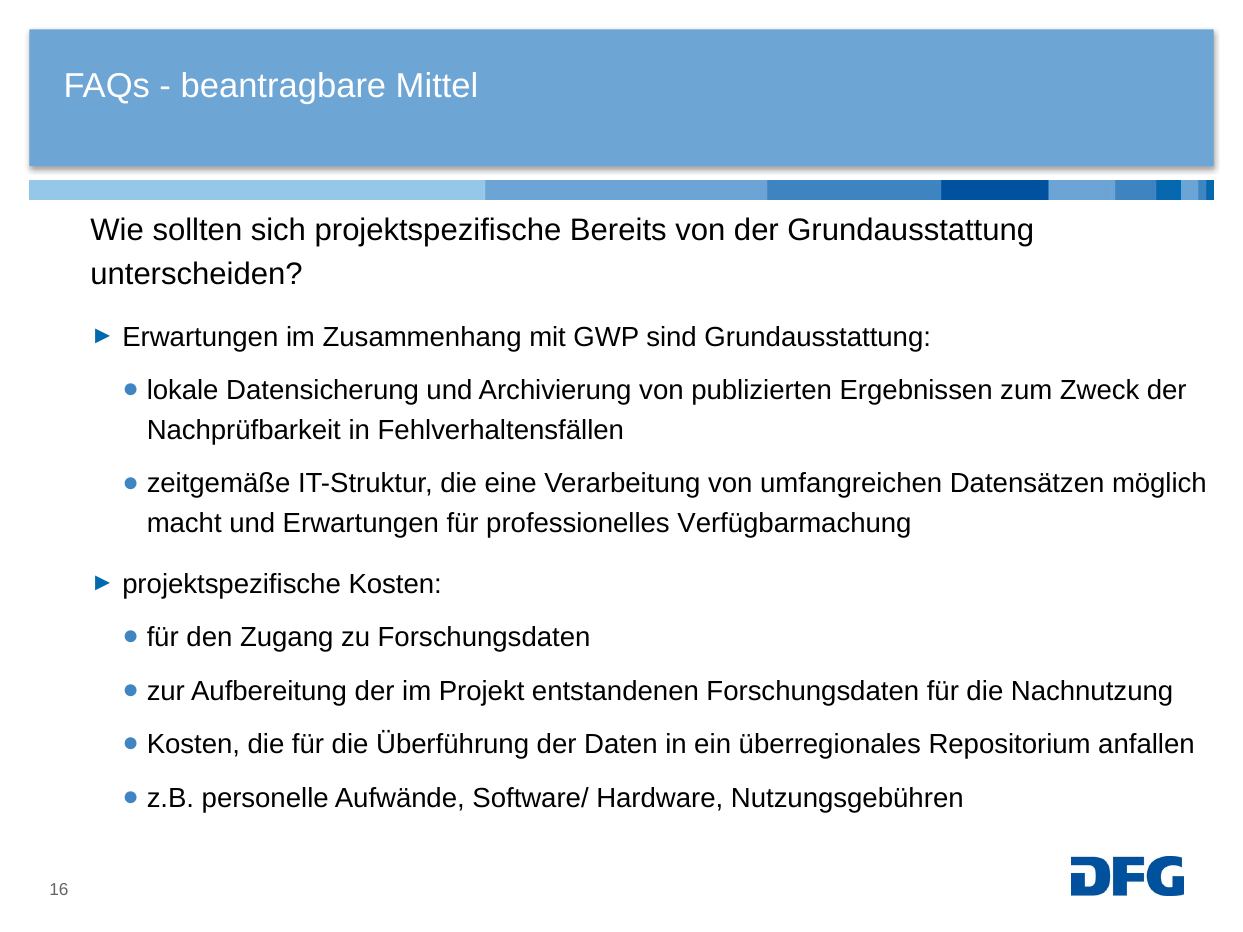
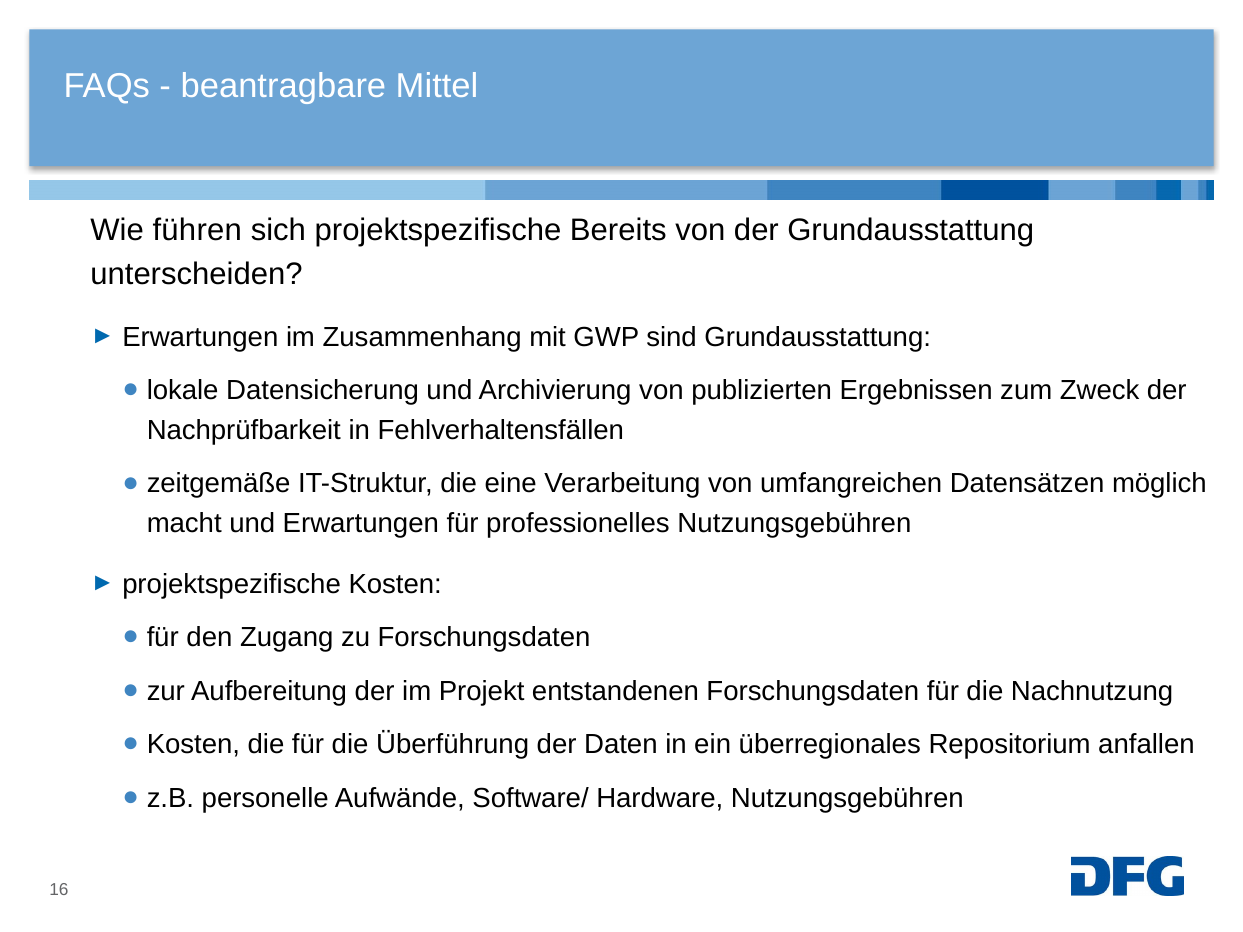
sollten: sollten -> führen (197, 230)
professionelles Verfügbarmachung: Verfügbarmachung -> Nutzungsgebühren (794, 524)
